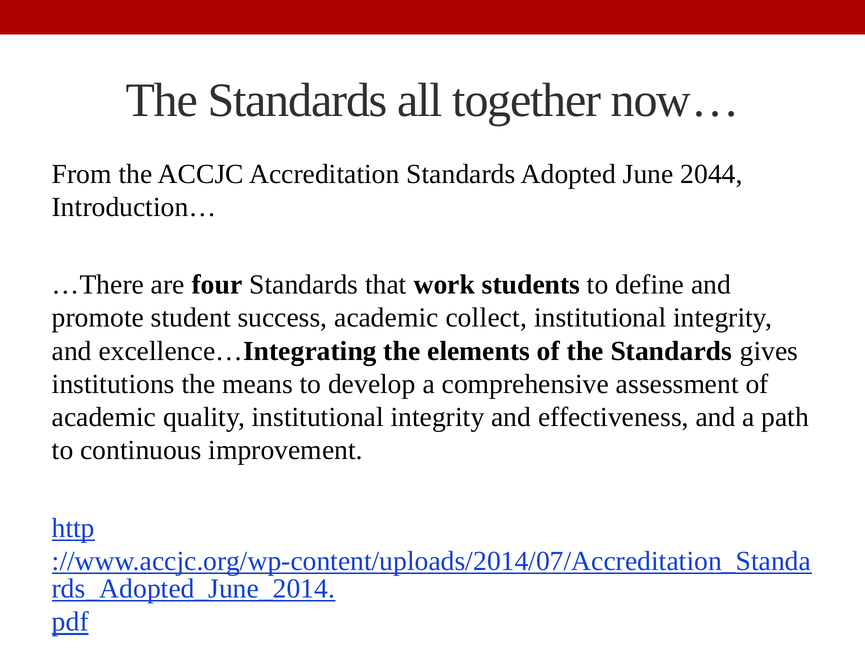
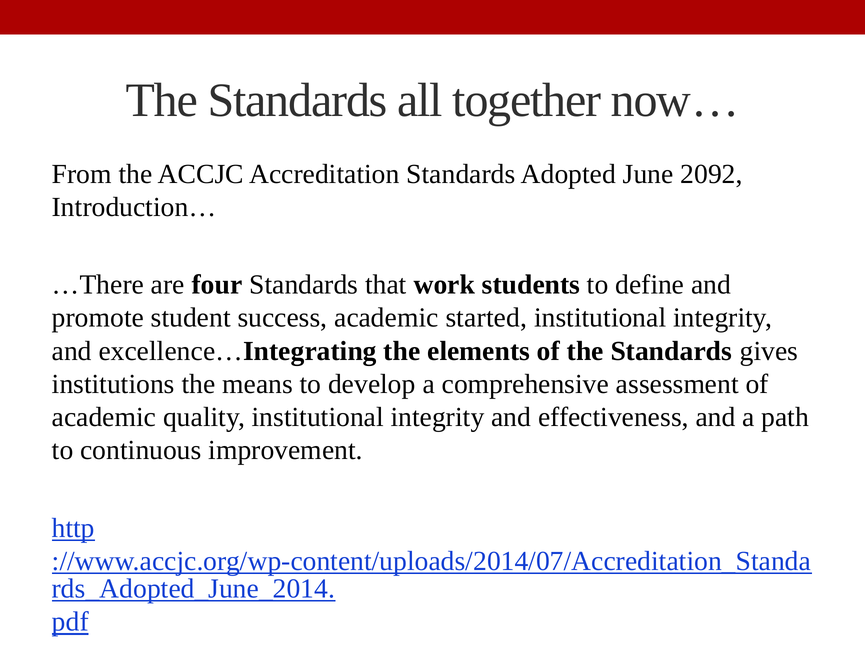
2044: 2044 -> 2092 (712, 174)
collect: collect -> started (486, 318)
